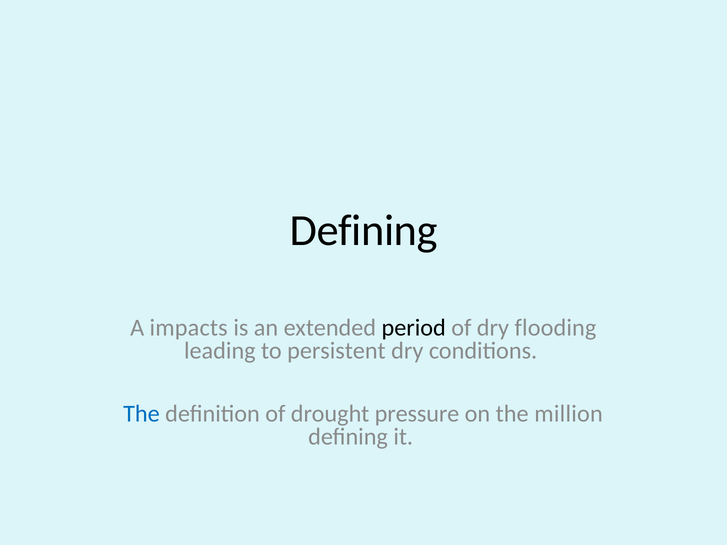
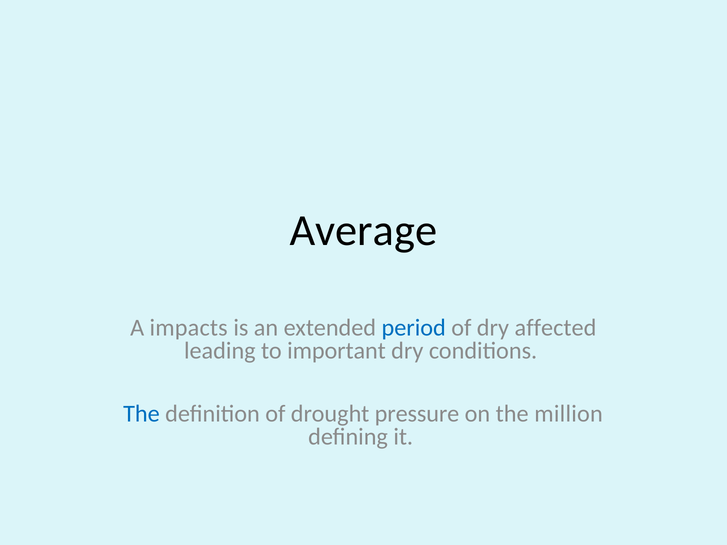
Defining: Defining -> Average (363, 231)
period colour: black -> blue (414, 328)
flooding: flooding -> affected (556, 328)
persistent: persistent -> important (337, 351)
